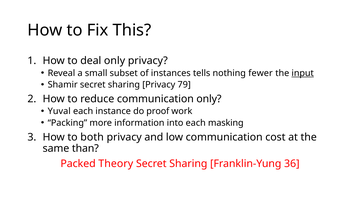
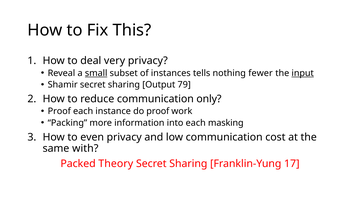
deal only: only -> very (115, 61)
small underline: none -> present (96, 73)
sharing Privacy: Privacy -> Output (159, 85)
Yuval: Yuval -> Proof (59, 112)
both: both -> even (92, 137)
than: than -> with (85, 149)
36: 36 -> 17 (292, 164)
